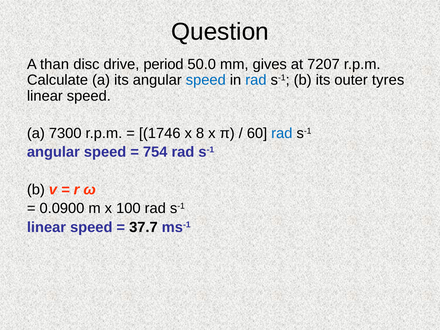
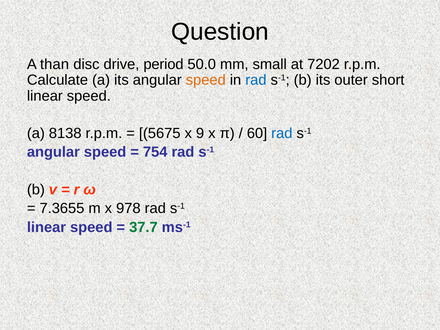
gives: gives -> small (270, 64)
7207: 7207 -> 7202 (323, 64)
speed colour: blue -> orange (206, 80)
tyres: tyres -> short (388, 80)
7300: 7300 -> 8138 (65, 133)
1746: 1746 -> 5675 (160, 133)
8: 8 -> 9 (200, 133)
0.0900: 0.0900 -> 7.3655 (62, 208)
100: 100 -> 978 (128, 208)
37.7 colour: black -> green (143, 227)
